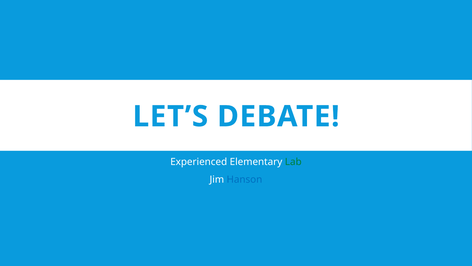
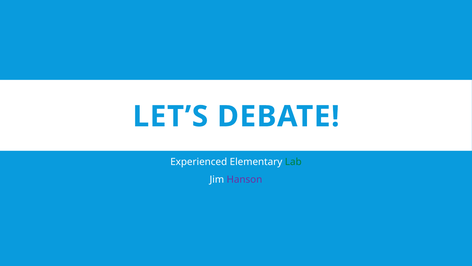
Hanson colour: blue -> purple (244, 179)
